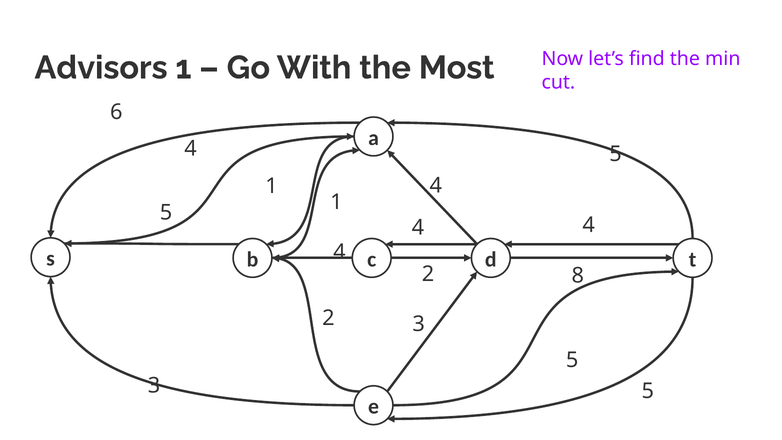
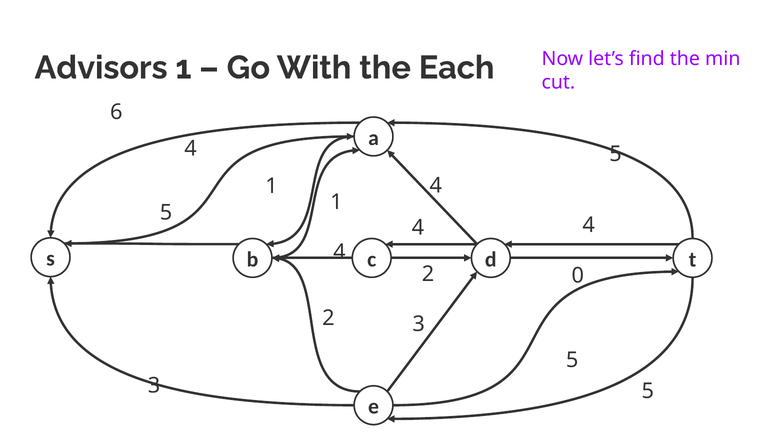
Most: Most -> Each (457, 68)
8: 8 -> 0 (578, 275)
